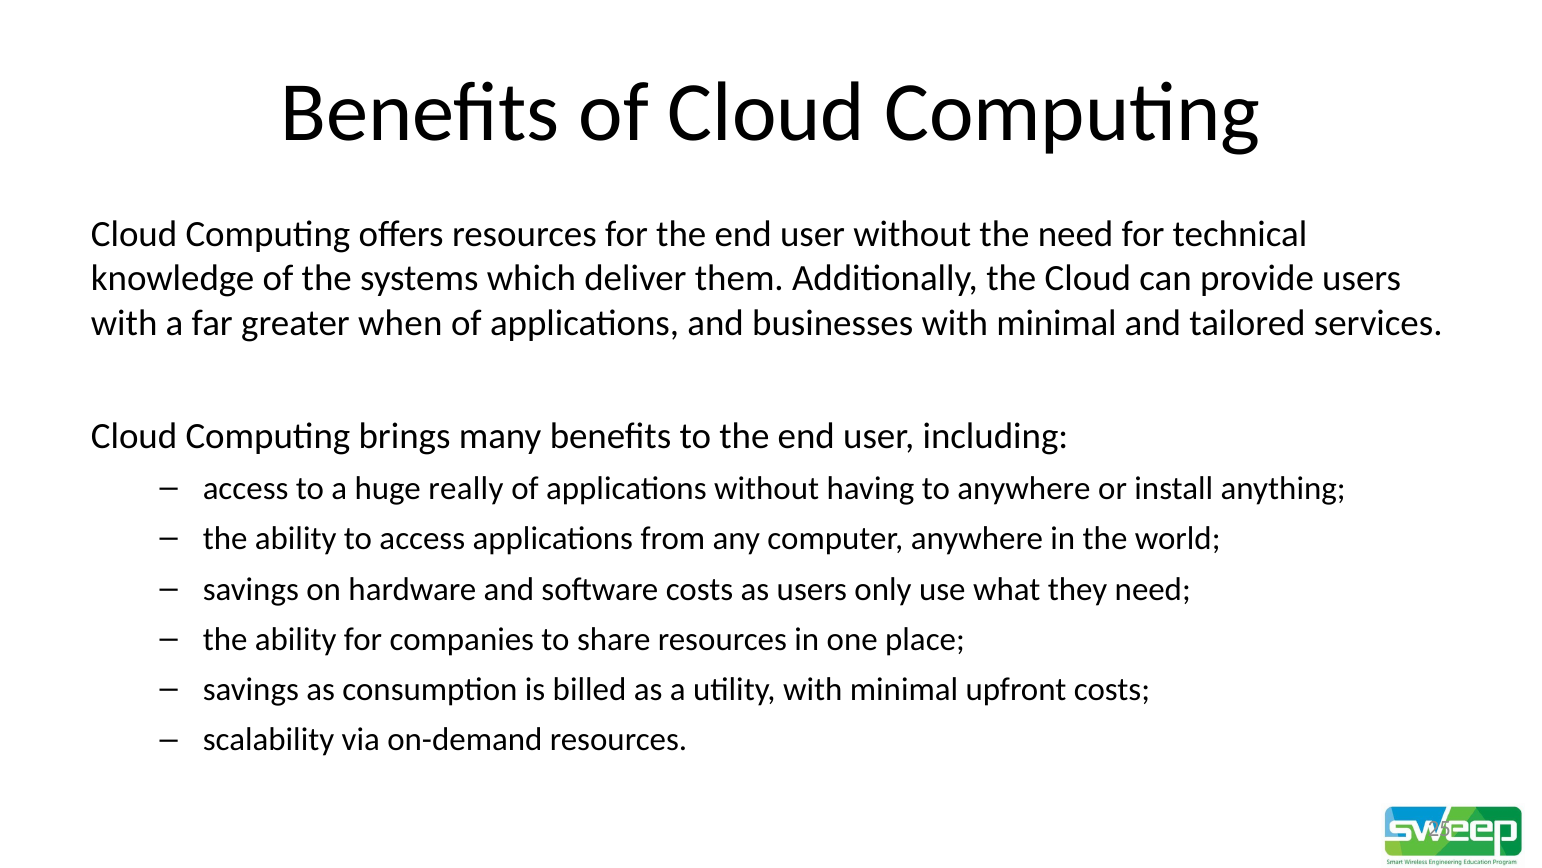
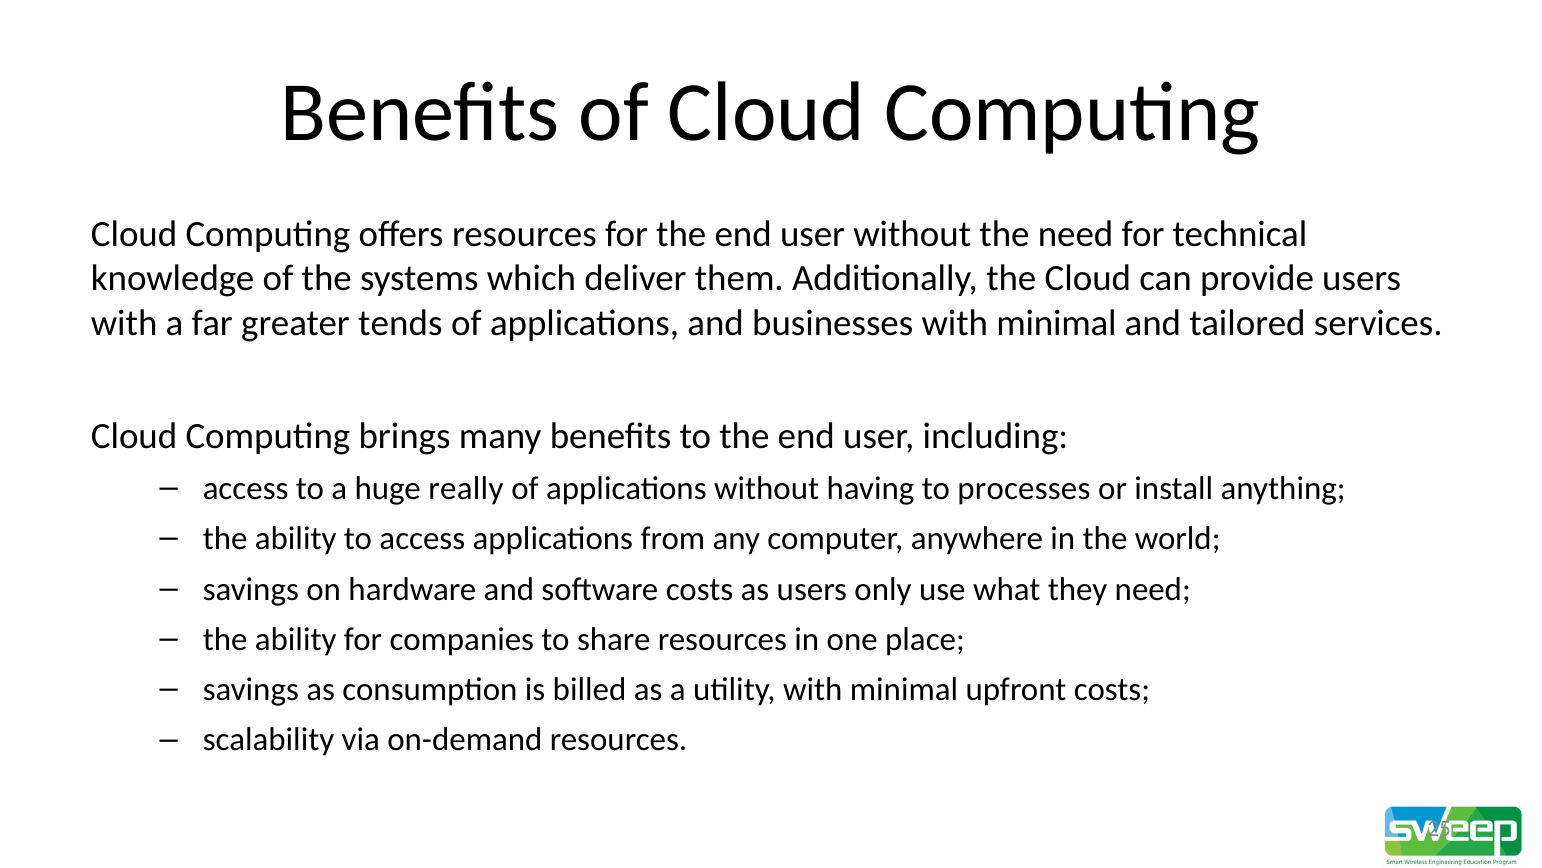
when: when -> tends (400, 323)
to anywhere: anywhere -> processes (1024, 488)
